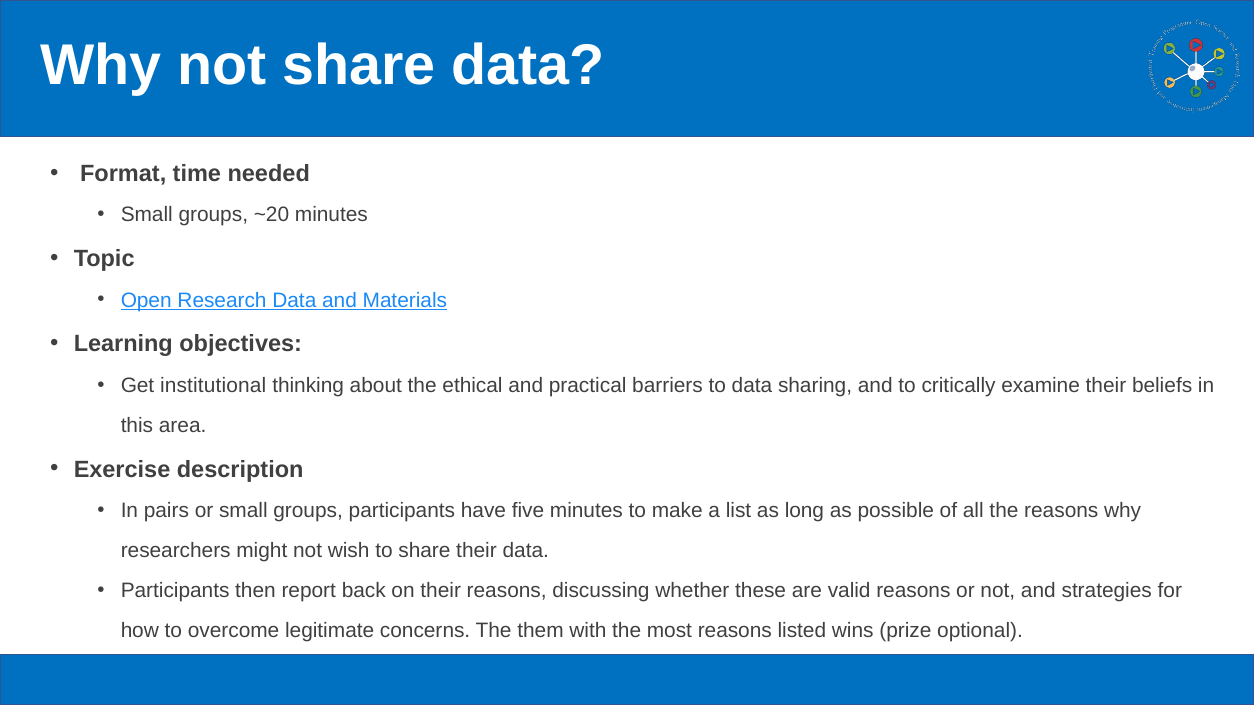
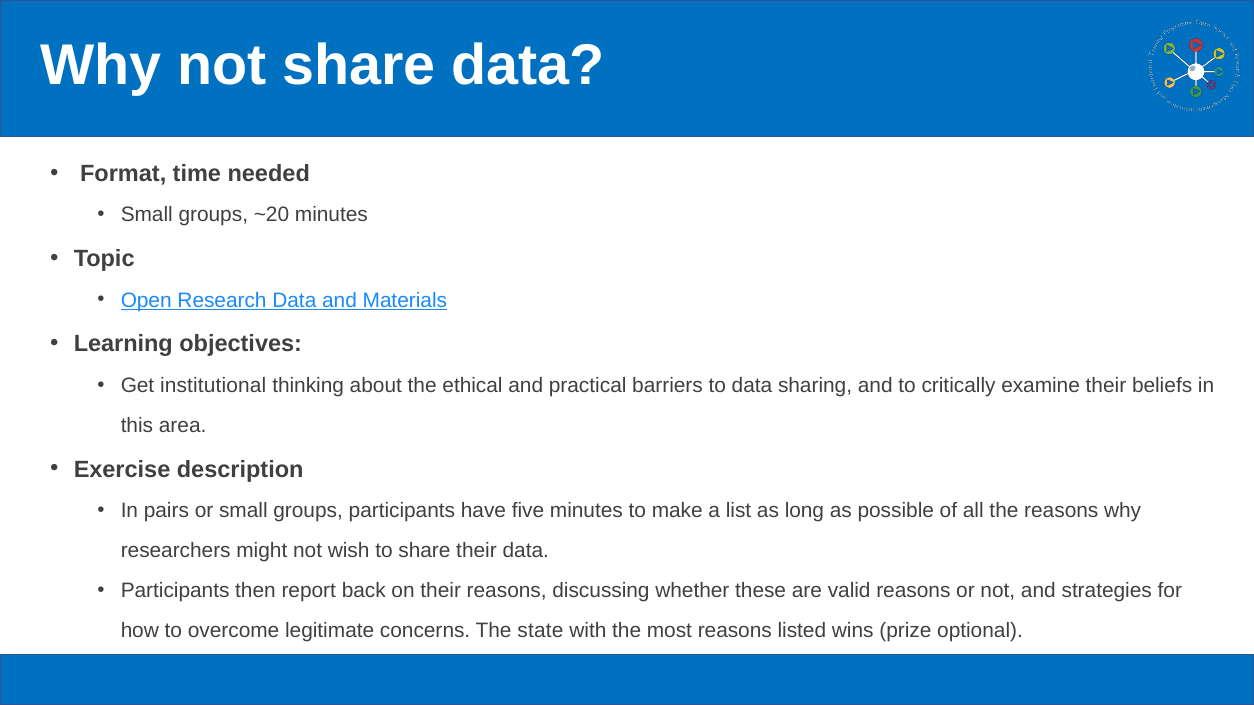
them: them -> state (540, 631)
